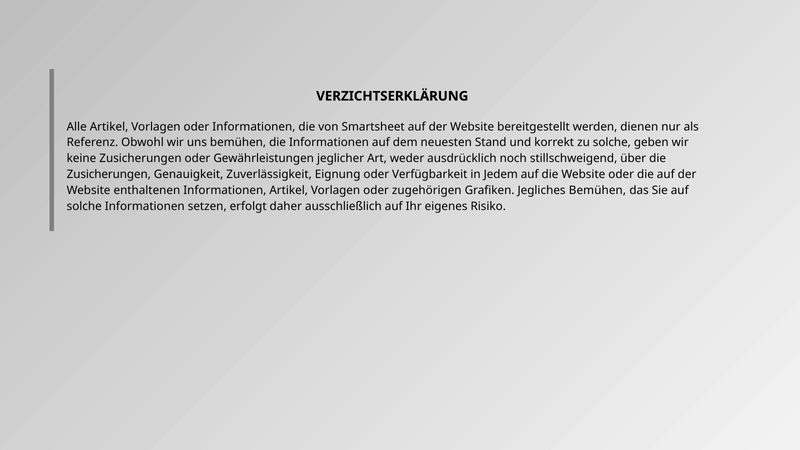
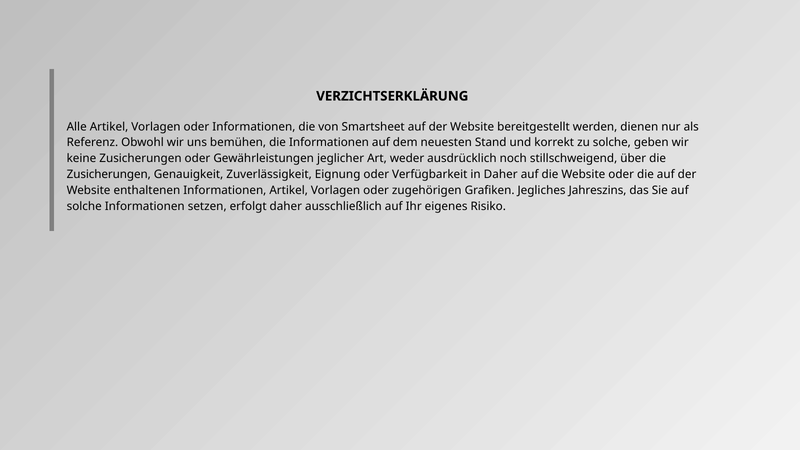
in Jedem: Jedem -> Daher (501, 174)
Jegliches Bemühen: Bemühen -> Jahreszins (598, 190)
